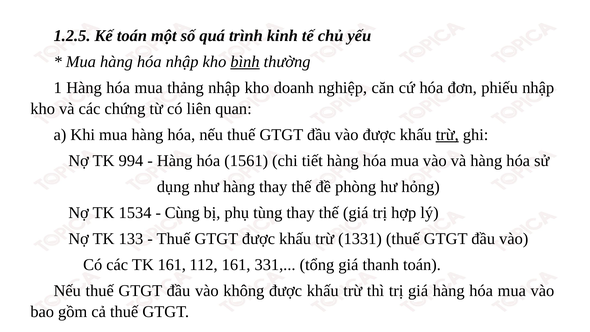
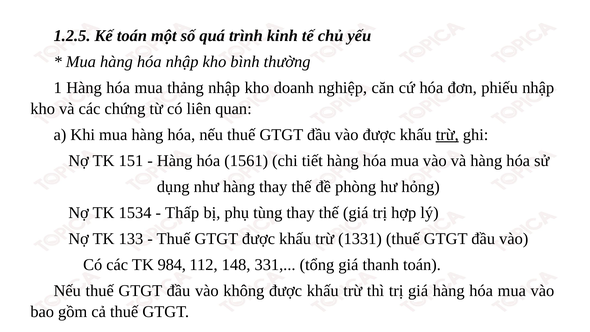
bình underline: present -> none (245, 62)
994: 994 -> 151 (131, 161)
Cùng: Cùng -> Thấp (182, 213)
TK 161: 161 -> 984 (172, 265)
112 161: 161 -> 148 (236, 265)
